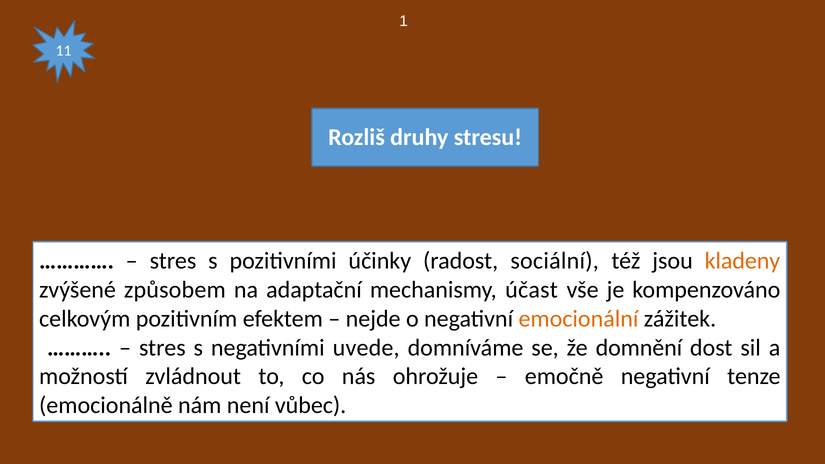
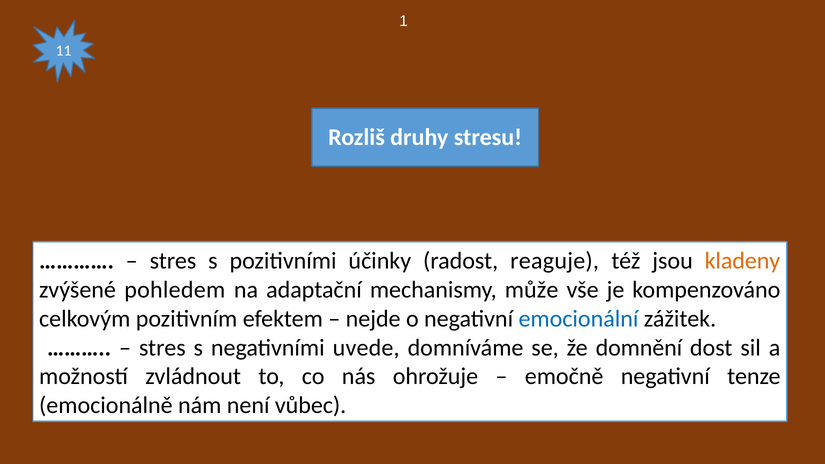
sociální: sociální -> reaguje (555, 261)
způsobem: způsobem -> pohledem (175, 290)
účast: účast -> může (532, 290)
emocionální colour: orange -> blue (578, 319)
